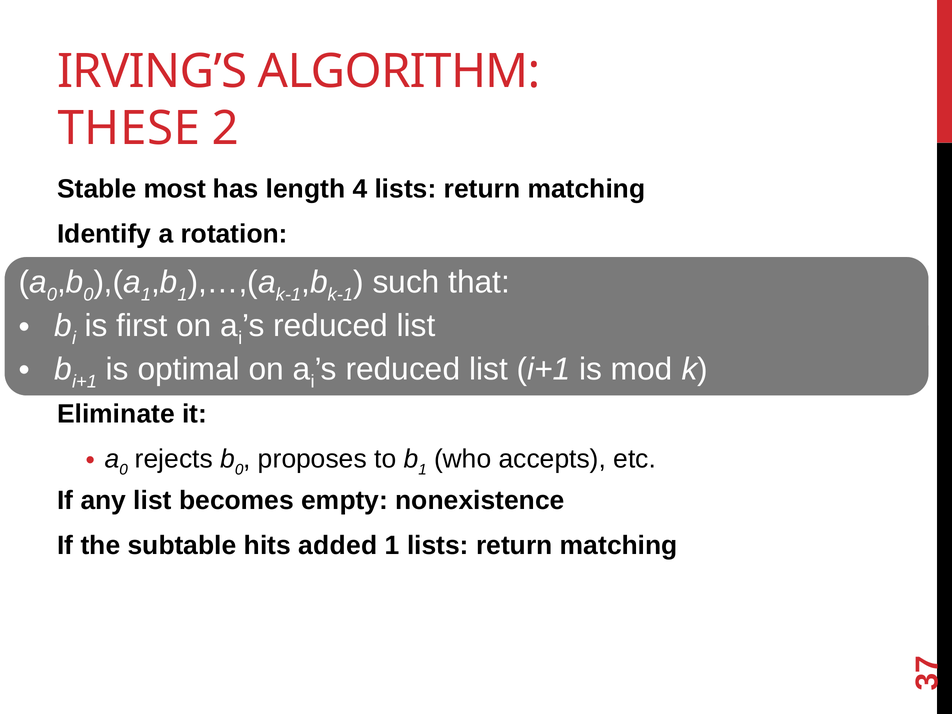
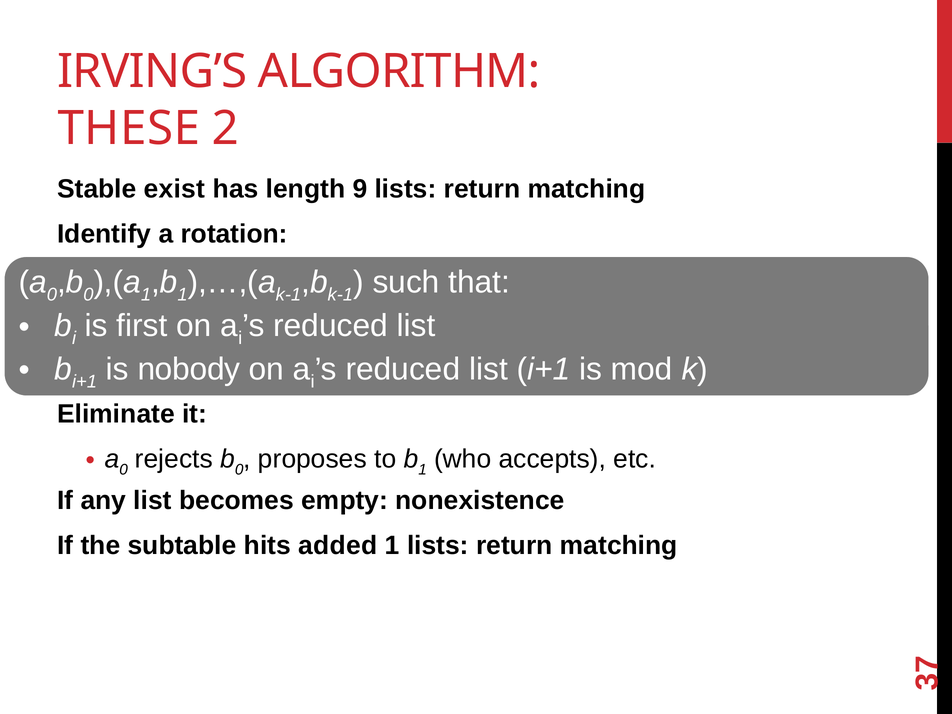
most: most -> exist (175, 189)
4: 4 -> 9 (360, 189)
optimal: optimal -> nobody (189, 369)
